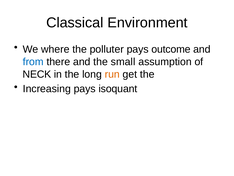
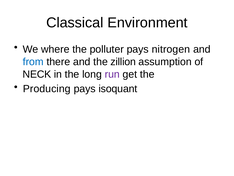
outcome: outcome -> nitrogen (171, 49)
small: small -> zillion (123, 62)
run colour: orange -> purple (112, 74)
Increasing: Increasing -> Producing (47, 89)
